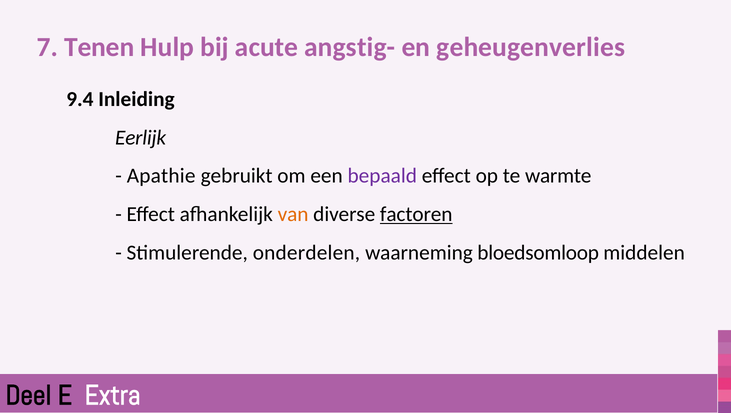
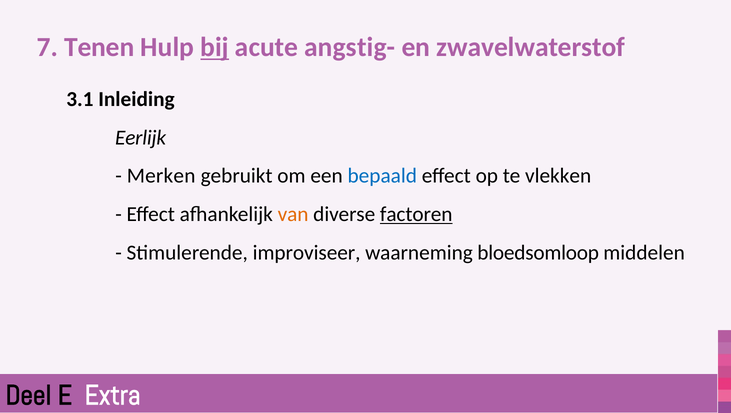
bij underline: none -> present (215, 47)
geheugenverlies: geheugenverlies -> zwavelwaterstof (531, 47)
9.4: 9.4 -> 3.1 (80, 99)
Apathie: Apathie -> Merken (161, 176)
bepaald colour: purple -> blue (382, 176)
warmte: warmte -> vlekken (558, 176)
onderdelen: onderdelen -> improviseer (307, 253)
